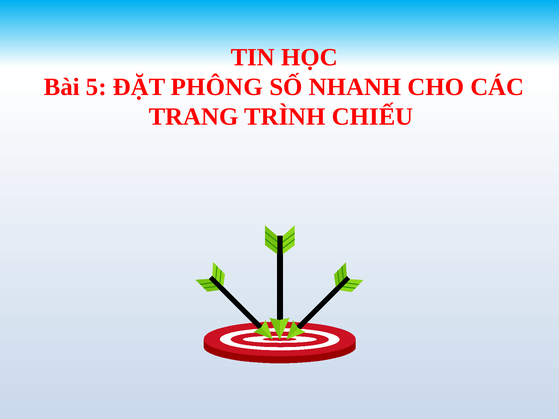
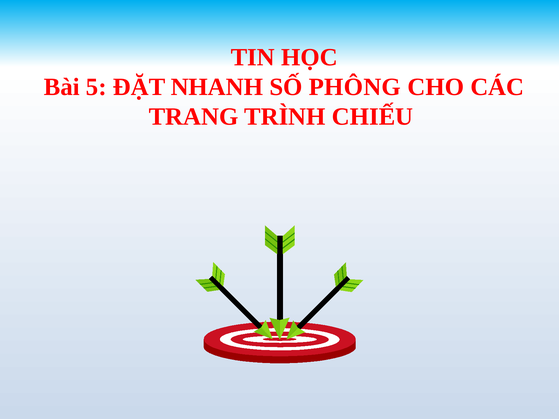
PHÔNG: PHÔNG -> NHANH (217, 87)
NHANH: NHANH -> PHÔNG (355, 87)
